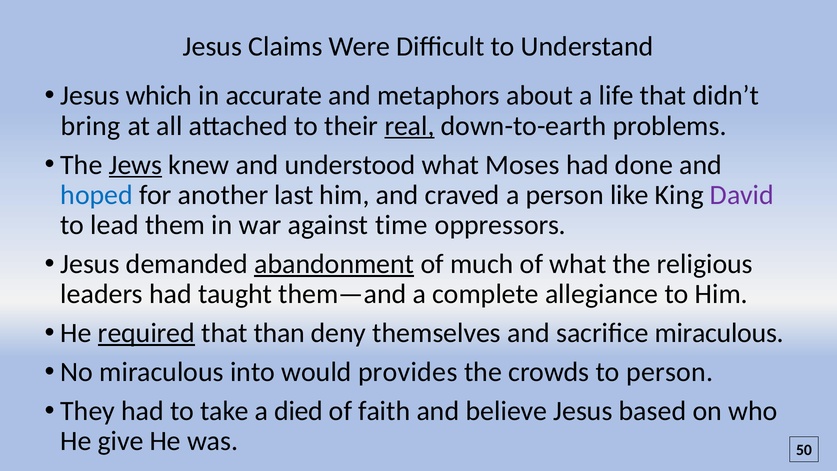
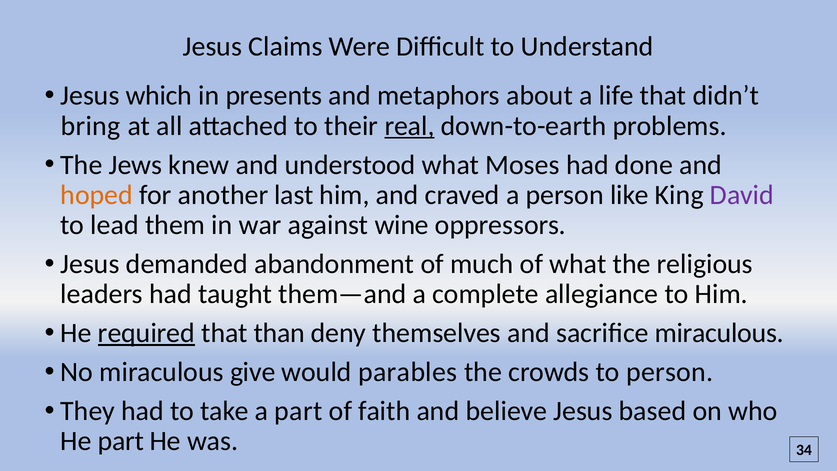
accurate: accurate -> presents (274, 96)
Jews underline: present -> none (135, 165)
hoped colour: blue -> orange (97, 195)
time: time -> wine (402, 225)
abandonment underline: present -> none (334, 264)
into: into -> give (253, 372)
provides: provides -> parables (408, 372)
a died: died -> part (298, 411)
He give: give -> part (121, 441)
50: 50 -> 34 (804, 450)
